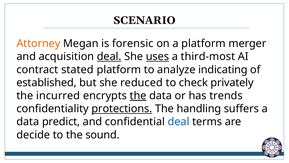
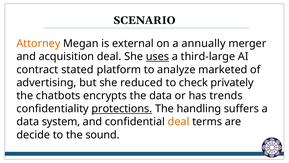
forensic: forensic -> external (133, 43)
a platform: platform -> annually (203, 43)
deal underline: present -> none (109, 56)
third-most: third-most -> third-large (208, 56)
indicating: indicating -> marketed (223, 69)
established: established -> advertising (46, 82)
incurred: incurred -> chatbots (58, 95)
the underline: present -> none (138, 95)
predict: predict -> system (61, 121)
deal colour: blue -> orange (179, 121)
